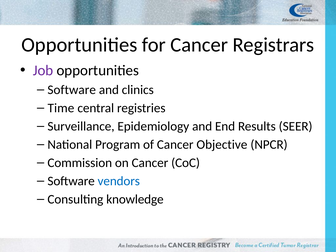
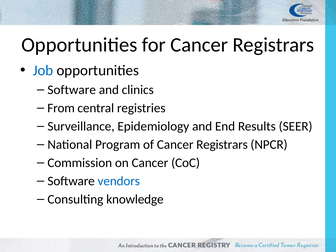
Job colour: purple -> blue (43, 70)
Time: Time -> From (61, 108)
of Cancer Objective: Objective -> Registrars (222, 145)
